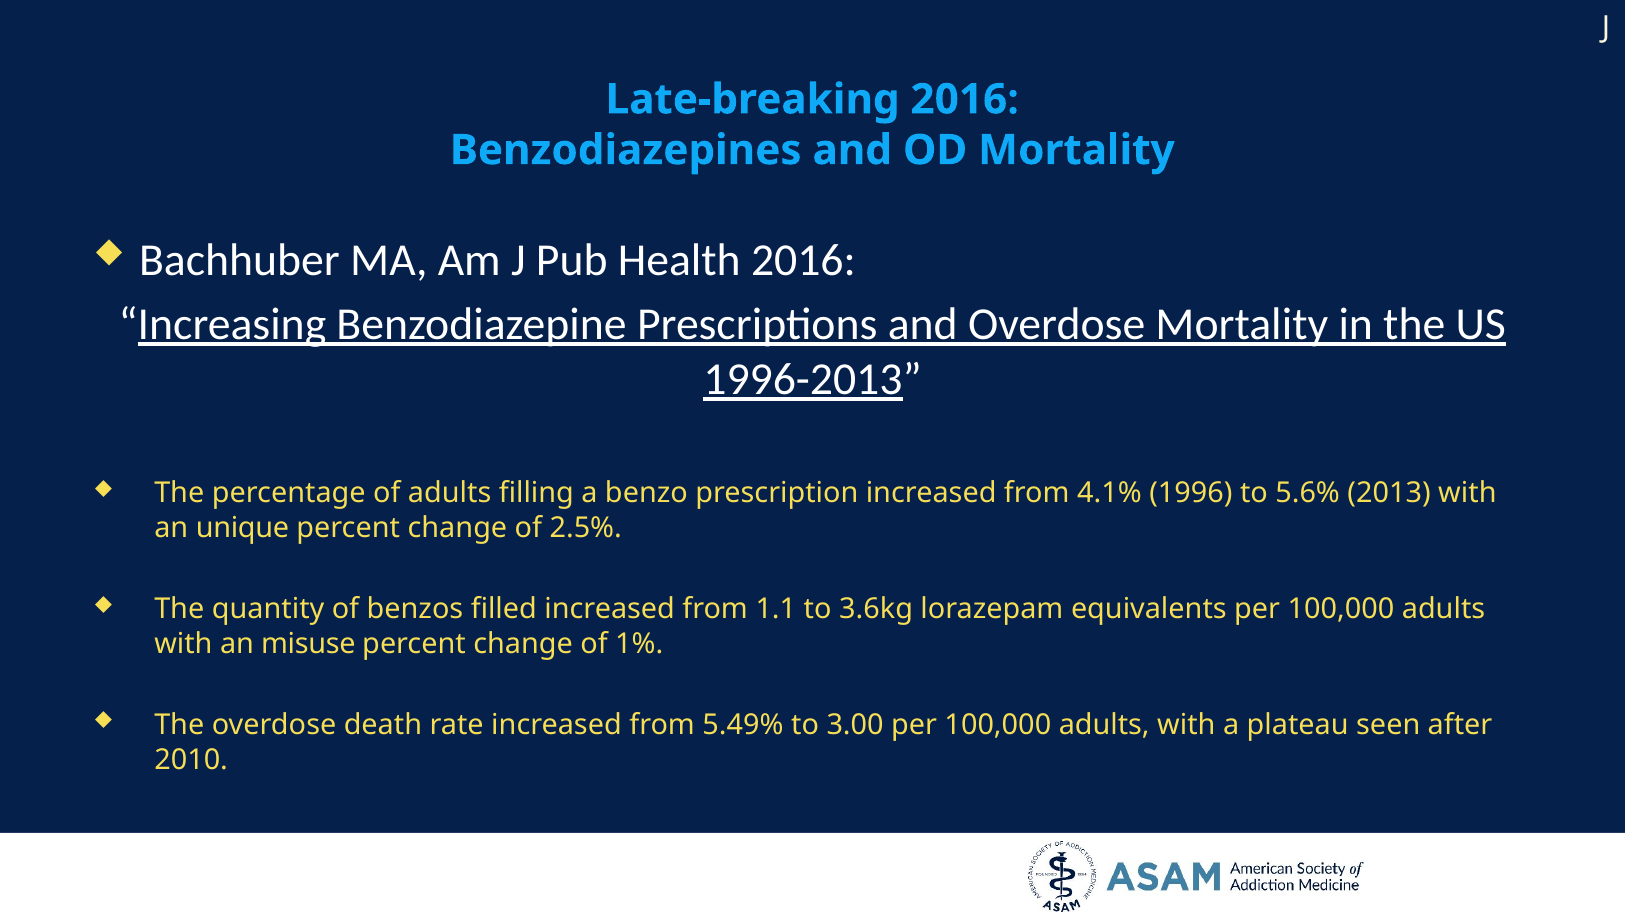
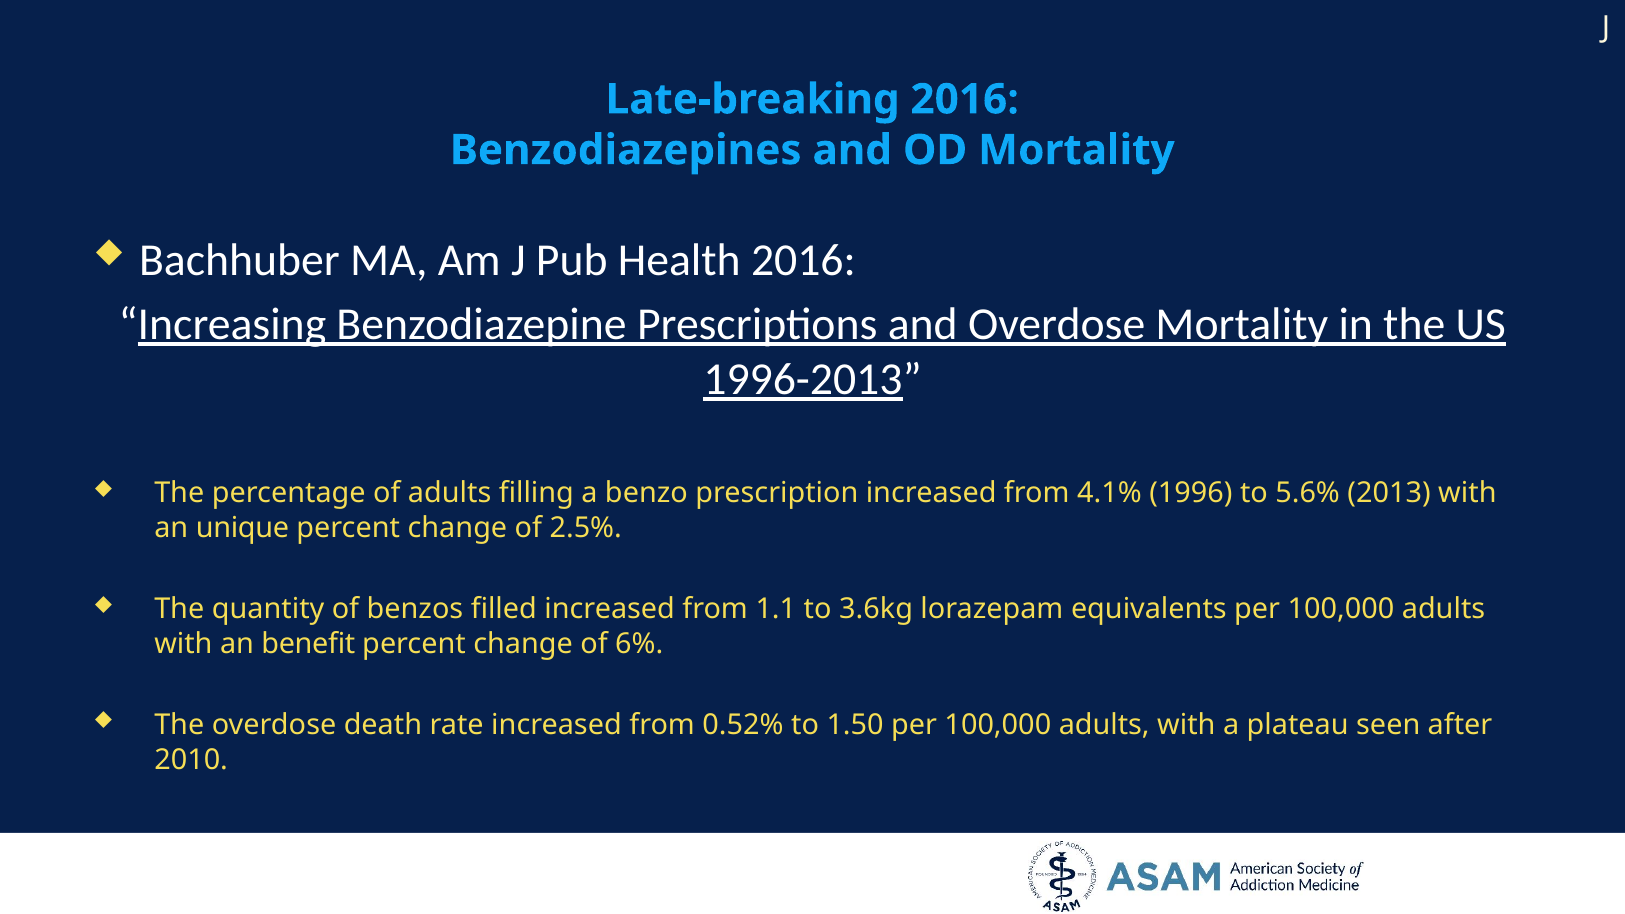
misuse: misuse -> benefit (308, 644)
1%: 1% -> 6% (639, 644)
5.49%: 5.49% -> 0.52% (743, 725)
3.00: 3.00 -> 1.50 (855, 725)
